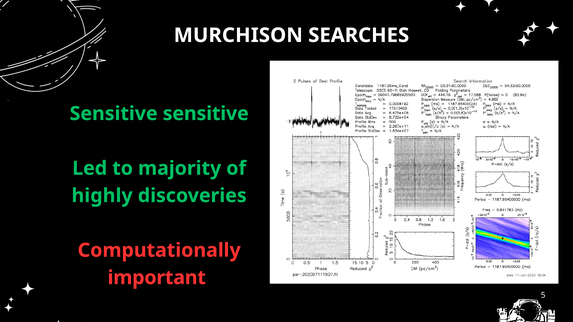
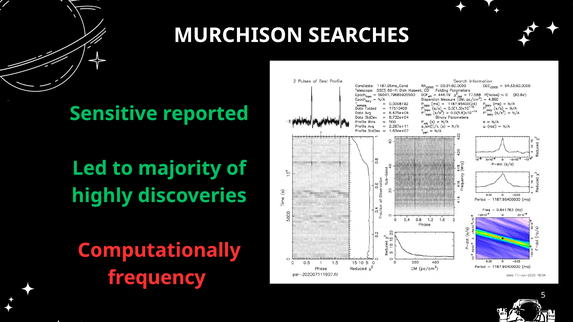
Sensitive sensitive: sensitive -> reported (206, 114)
important: important -> frequency (157, 278)
